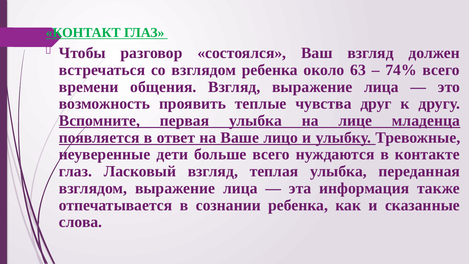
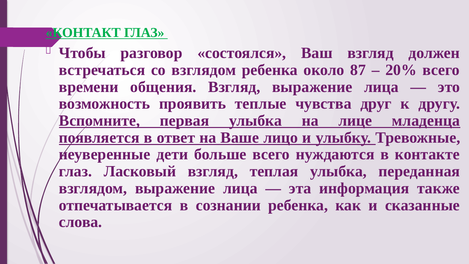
63: 63 -> 87 (358, 70)
74%: 74% -> 20% (401, 70)
